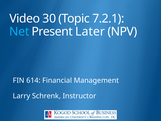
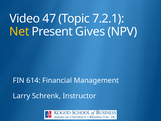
30: 30 -> 47 (49, 19)
Net colour: light blue -> yellow (19, 32)
Later: Later -> Gives (90, 32)
